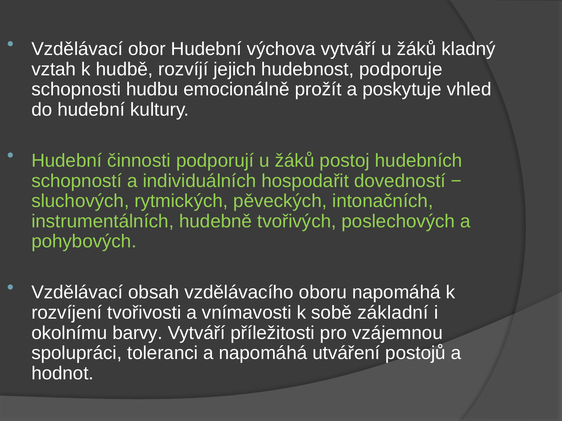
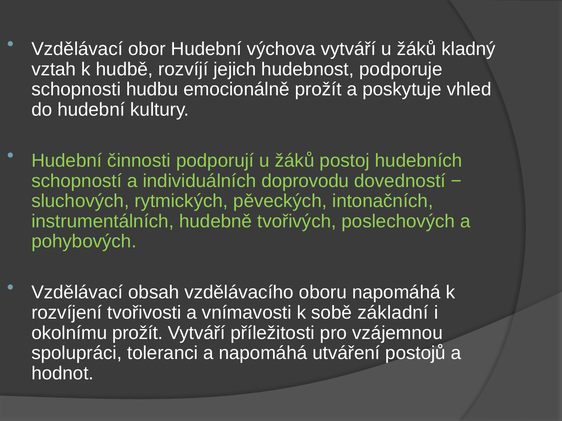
hospodařit: hospodařit -> doprovodu (305, 181)
okolnímu barvy: barvy -> prožít (138, 333)
